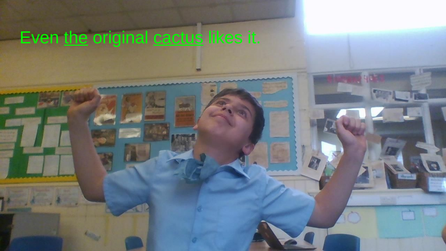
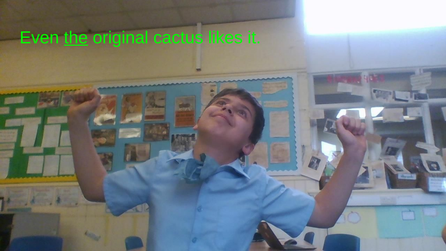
cactus underline: present -> none (178, 38)
